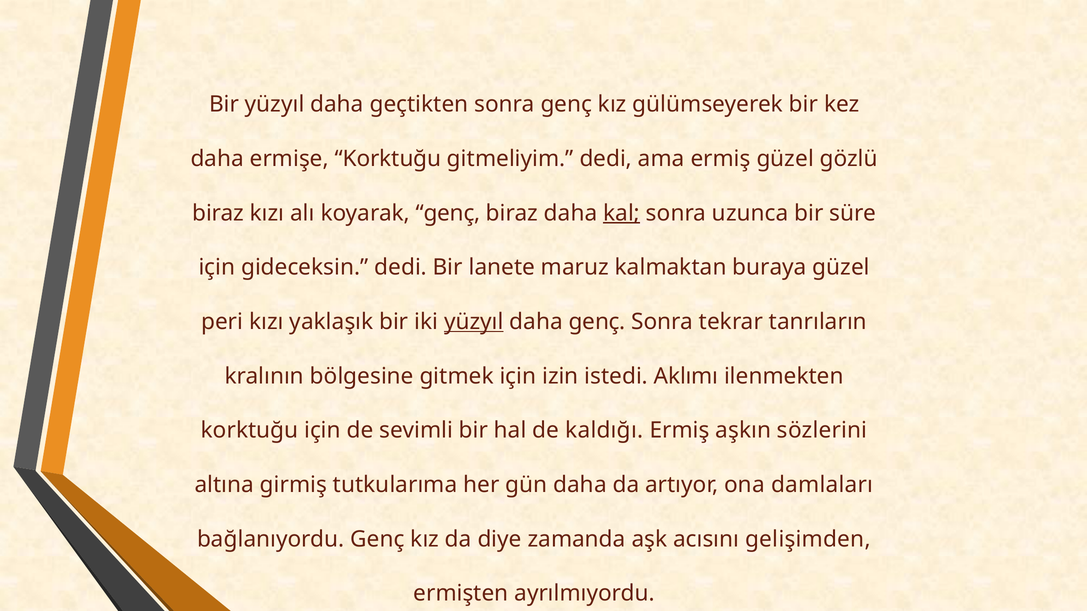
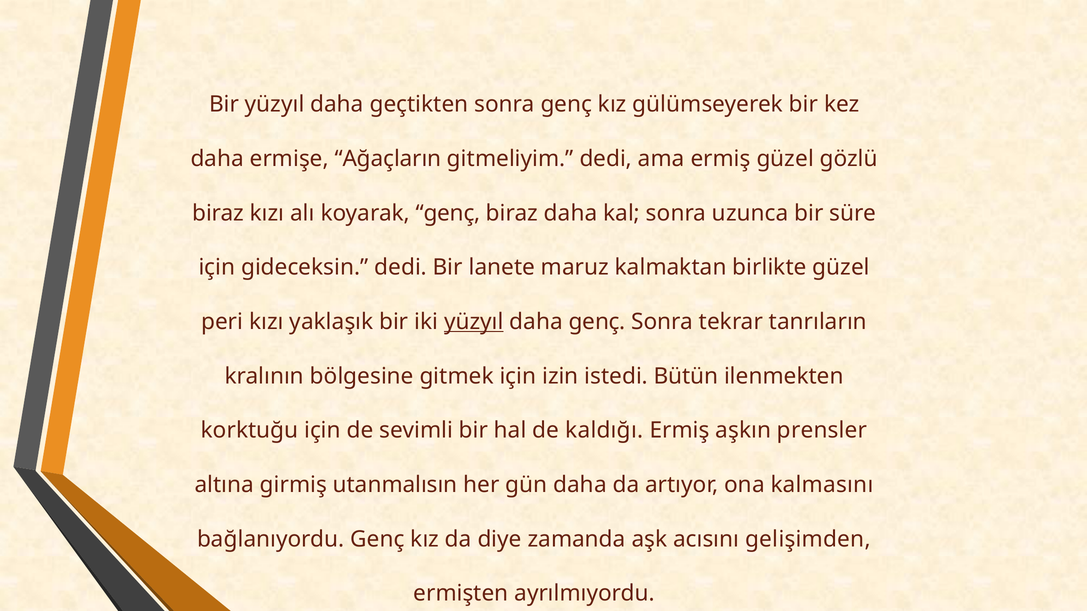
ermişe Korktuğu: Korktuğu -> Ağaçların (388, 159)
kal underline: present -> none (622, 213)
buraya: buraya -> birlikte (769, 268)
Aklımı: Aklımı -> Bütün (686, 376)
sözlerini: sözlerini -> prensler (822, 431)
tutkularıma: tutkularıma -> utanmalısın (395, 485)
damlaları: damlaları -> kalmasını (822, 485)
